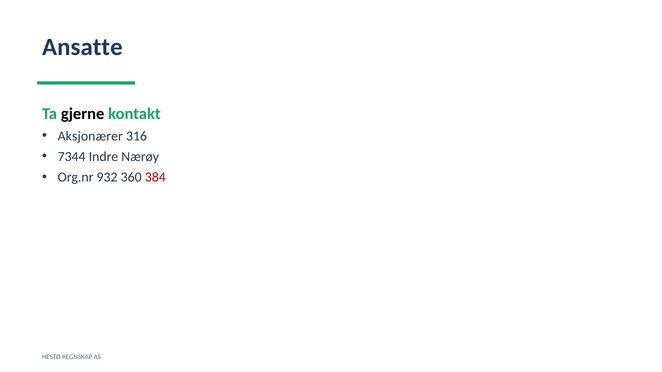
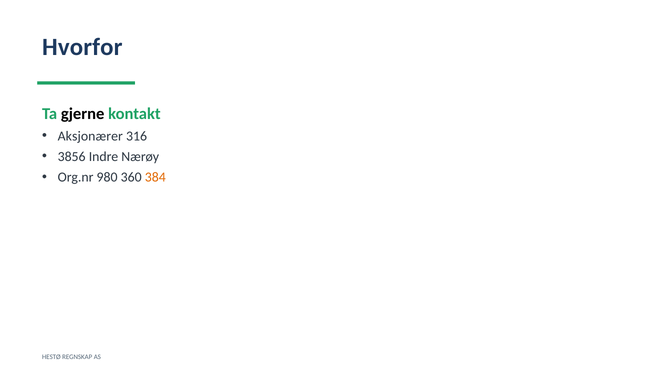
Ansatte: Ansatte -> Hvorfor (82, 47)
7344: 7344 -> 3856 (72, 157)
932: 932 -> 980 (107, 178)
384 colour: red -> orange (155, 178)
